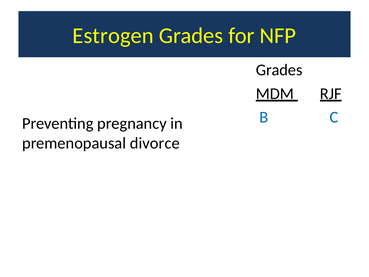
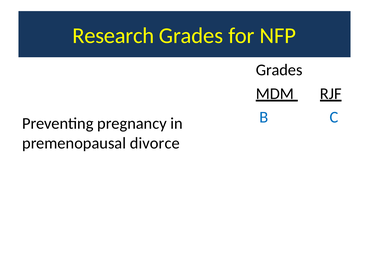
Estrogen: Estrogen -> Research (113, 36)
